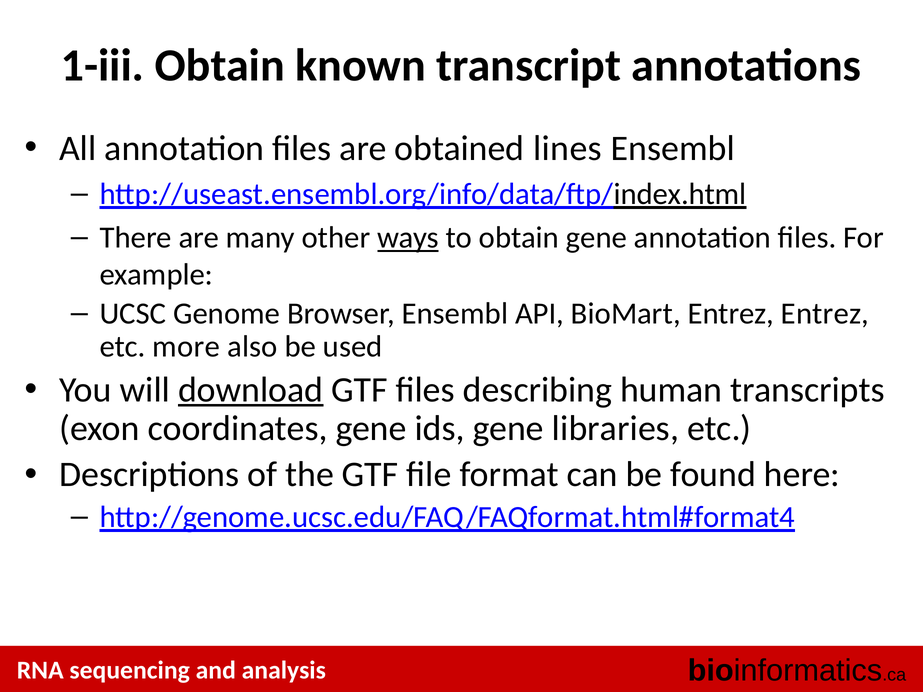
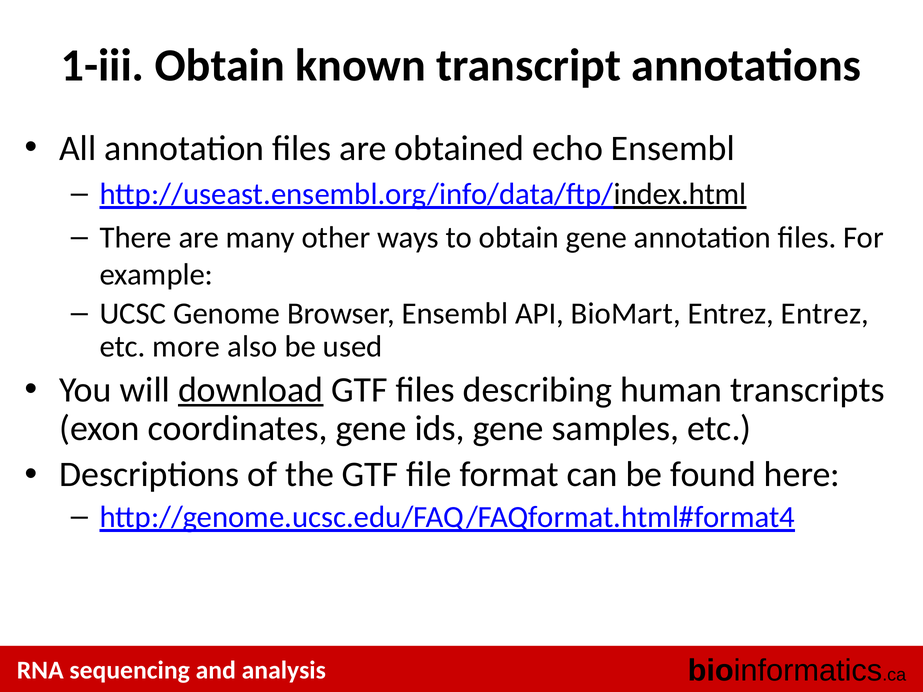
lines: lines -> echo (568, 148)
ways underline: present -> none (408, 238)
libraries: libraries -> samples (616, 429)
